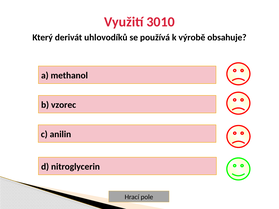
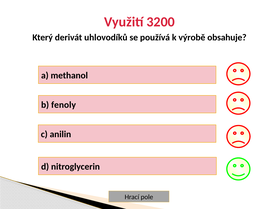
3010: 3010 -> 3200 (161, 22)
vzorec: vzorec -> fenoly (64, 105)
